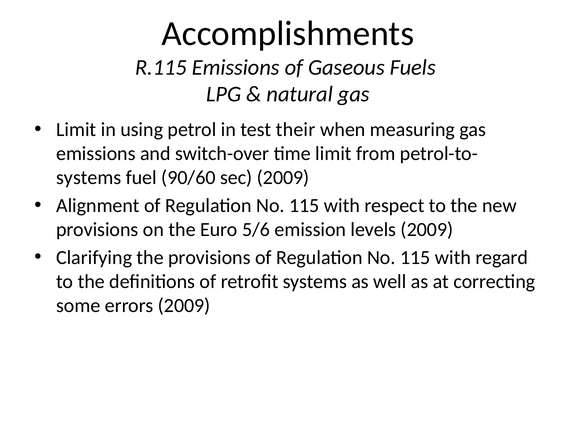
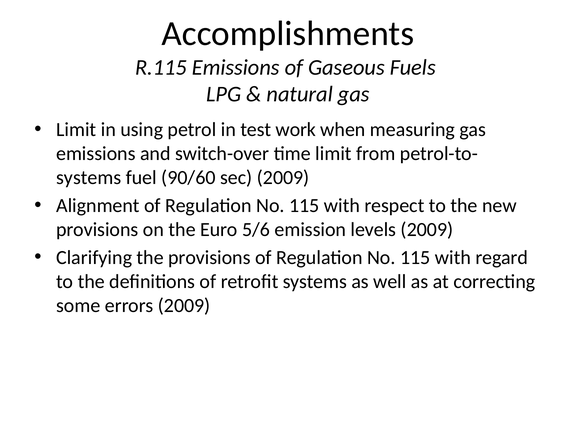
their: their -> work (296, 130)
